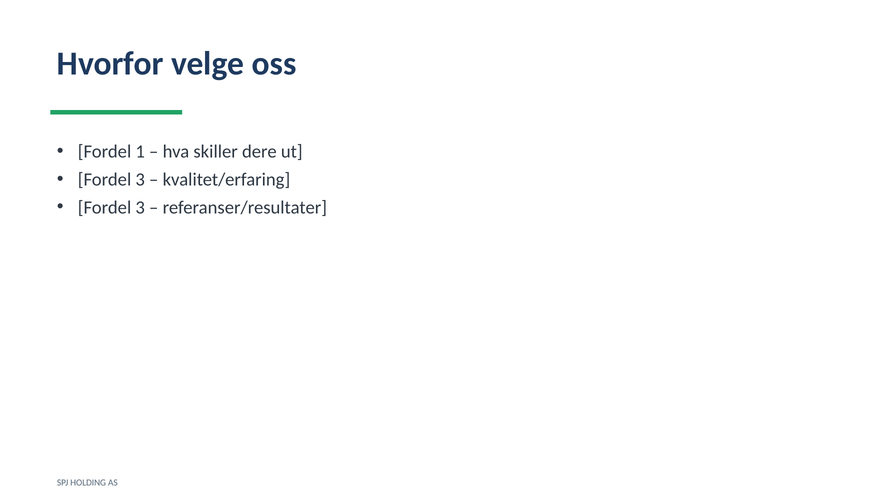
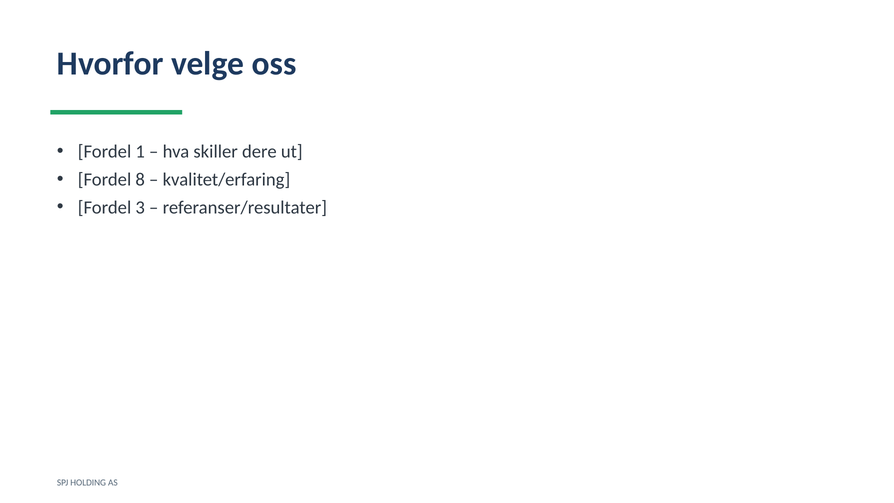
3: 3 -> 8 (140, 179)
